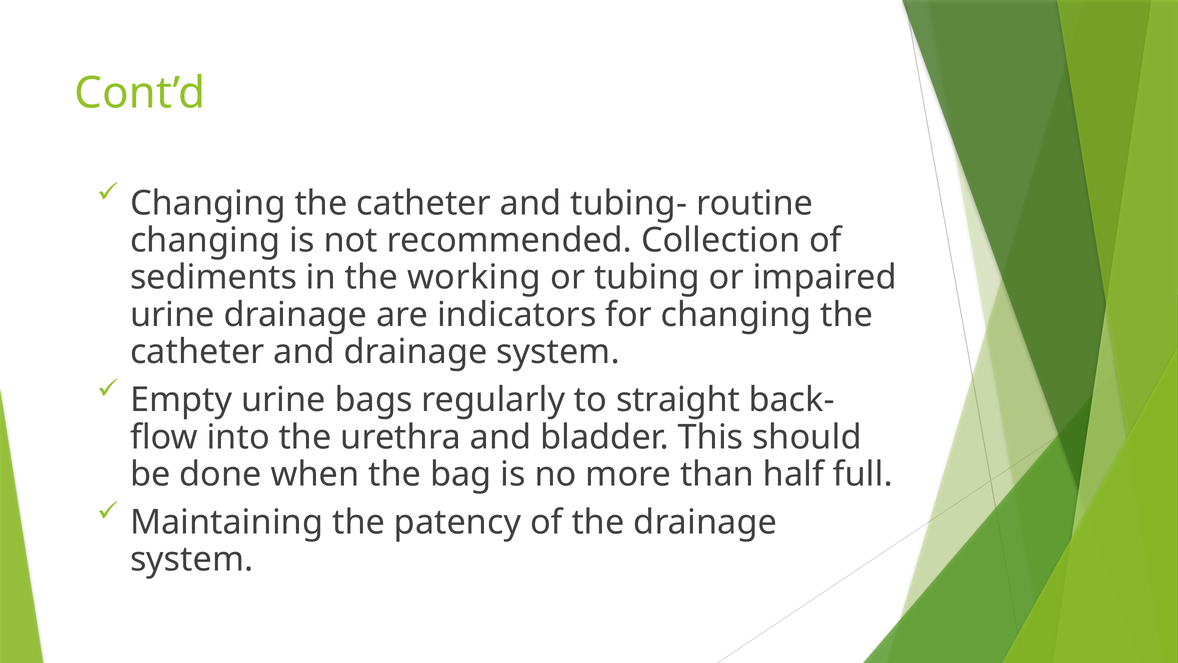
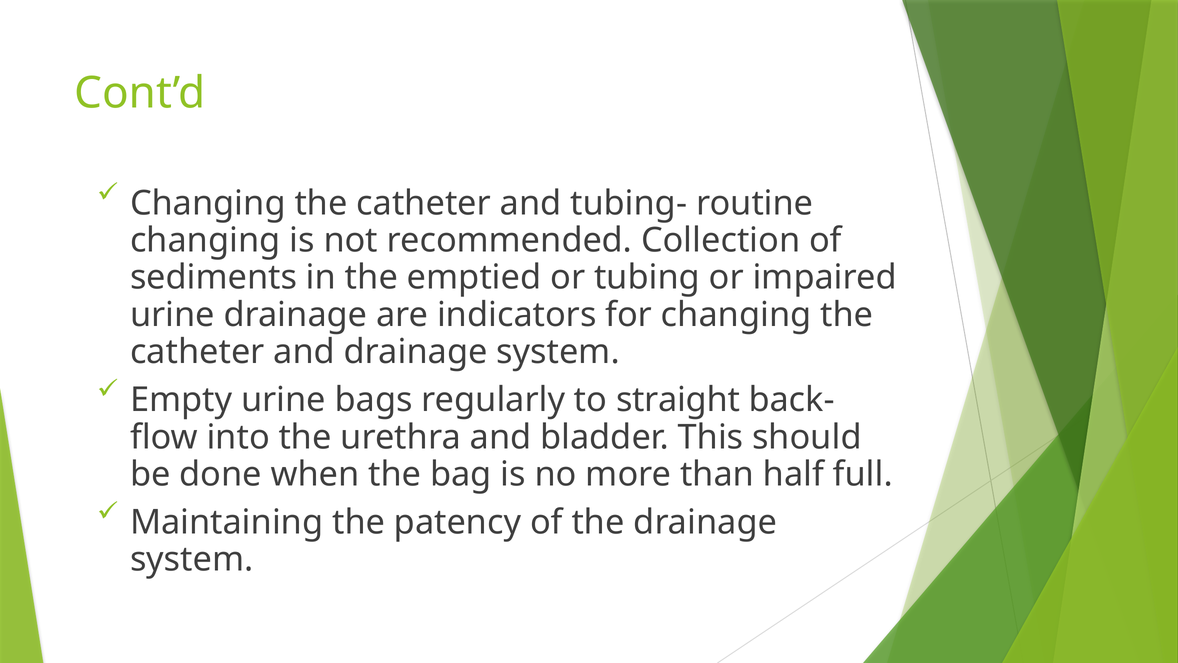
working: working -> emptied (474, 277)
